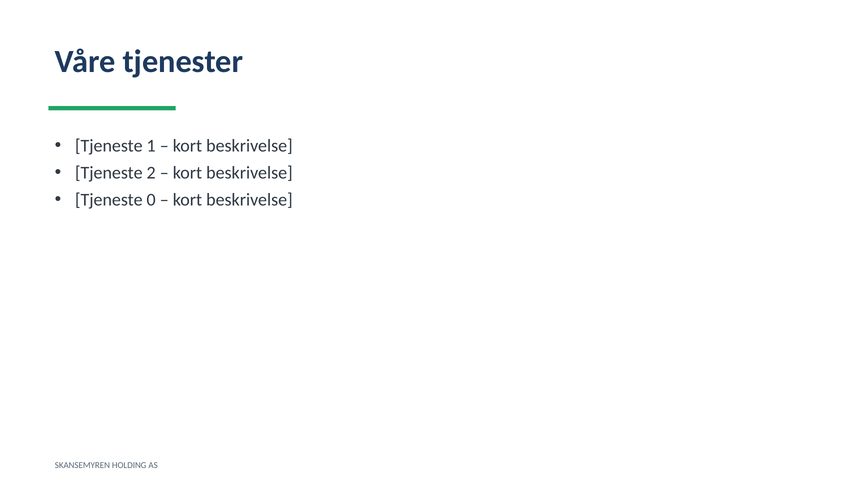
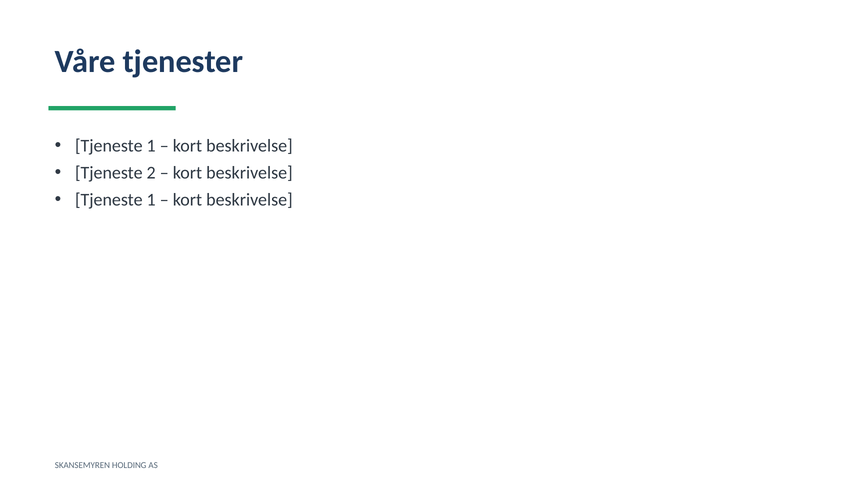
0: 0 -> 1 (151, 200)
